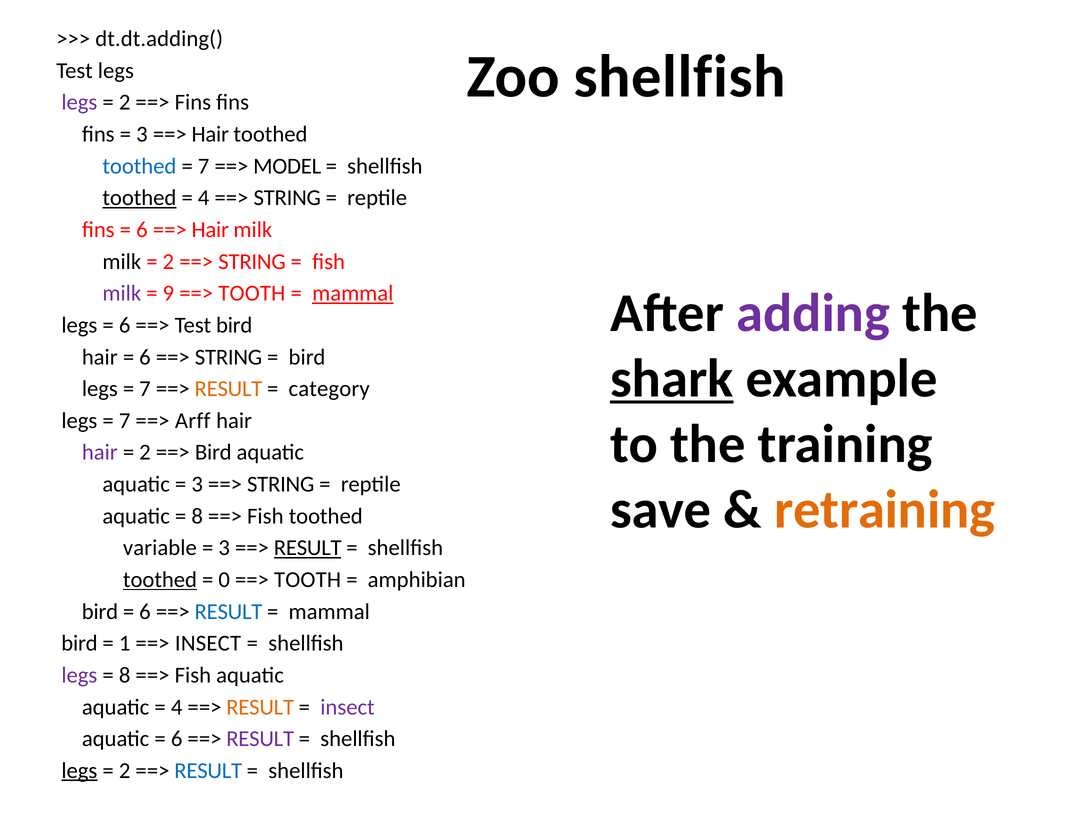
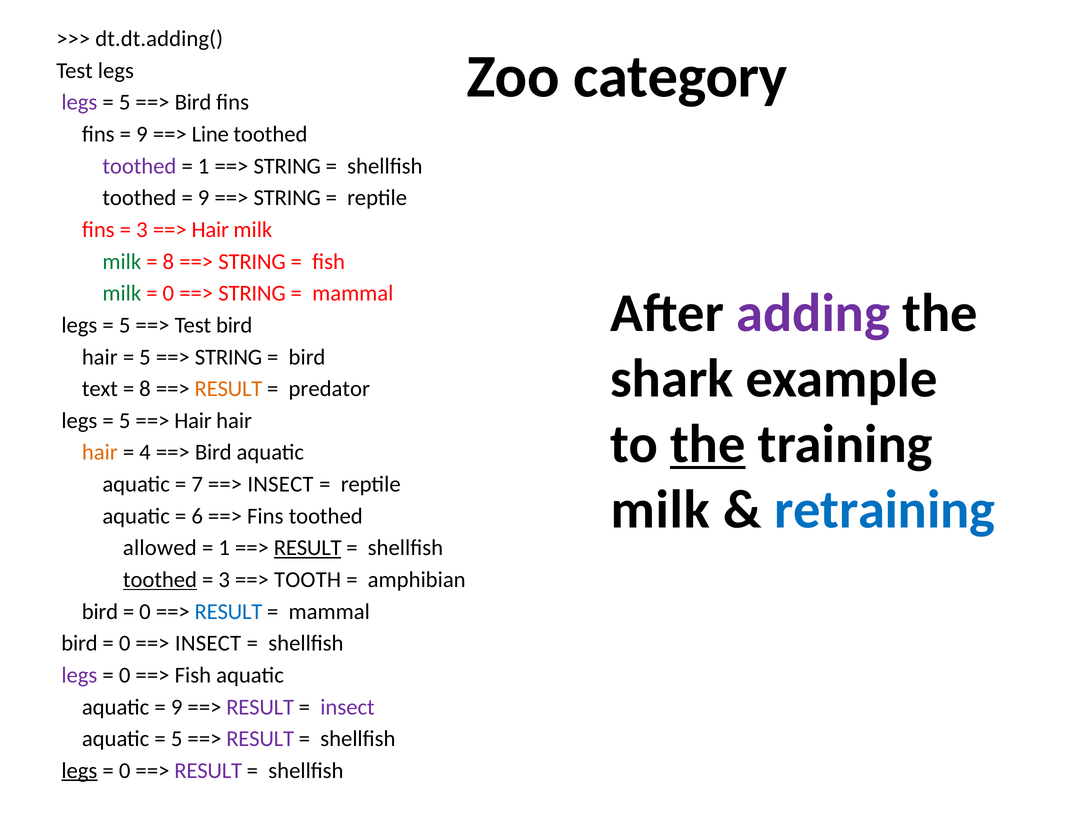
Zoo shellfish: shellfish -> category (680, 77)
2: 2 -> 5 (125, 102)
Fins: Fins -> Bird (193, 102)
3: 3 -> 9 (142, 134)
Hair: Hair -> Line (210, 134)
toothed colour: blue -> purple (139, 166)
7: 7 -> 1 (204, 166)
MODEL: MODEL -> STRING (287, 166)
toothed underline: present -> none (139, 198)
4: 4 -> 9 (204, 198)
6: 6 -> 3 (142, 230)
milk colour: black -> green (122, 261)
2: 2 -> 8 (168, 261)
milk colour: purple -> green (122, 293)
9: 9 -> 0 (168, 293)
TOOTH: TOOTH -> STRING (252, 293)
mammal underline: present -> none (353, 293)
6: 6 -> 5 (125, 325)
6: 6 -> 5 (145, 357)
shark underline: present -> none (672, 378)
legs: legs -> text (100, 389)
7: 7 -> 8 (145, 389)
category: category -> predator (329, 389)
7: 7 -> 5 (125, 420)
Arff: Arff -> Hair (193, 420)
the underline: none -> present (708, 444)
hair colour: purple -> orange (100, 452)
2: 2 -> 4 (145, 452)
3: 3 -> 7 (197, 484)
STRING: STRING -> INSECT (280, 484)
save: save -> milk (660, 509)
retraining colour: orange -> blue (885, 509)
8: 8 -> 6 (197, 516)
Fish: Fish -> Fins (265, 516)
variable: variable -> allowed (160, 548)
3: 3 -> 1 (224, 548)
0: 0 -> 3 (224, 579)
6: 6 -> 0 (145, 611)
1: 1 -> 0 (125, 643)
8: 8 -> 0 (125, 675)
4: 4 -> 9 (177, 707)
RESULT colour: orange -> purple (260, 707)
6: 6 -> 5 (177, 738)
2: 2 -> 0 (125, 770)
RESULT colour: blue -> purple (208, 770)
